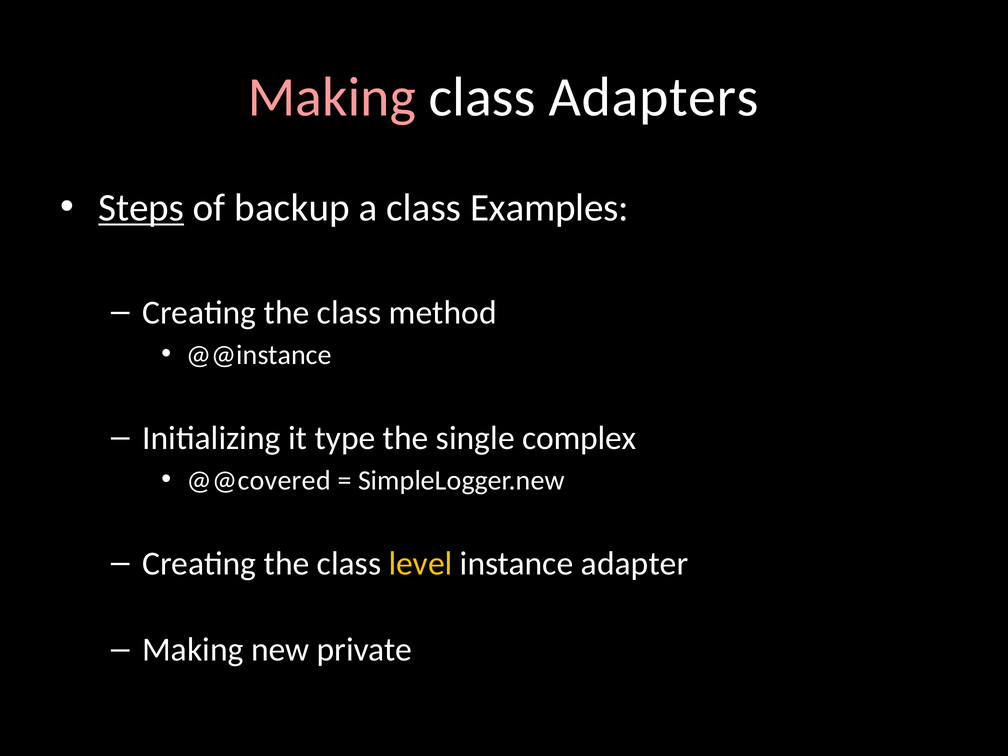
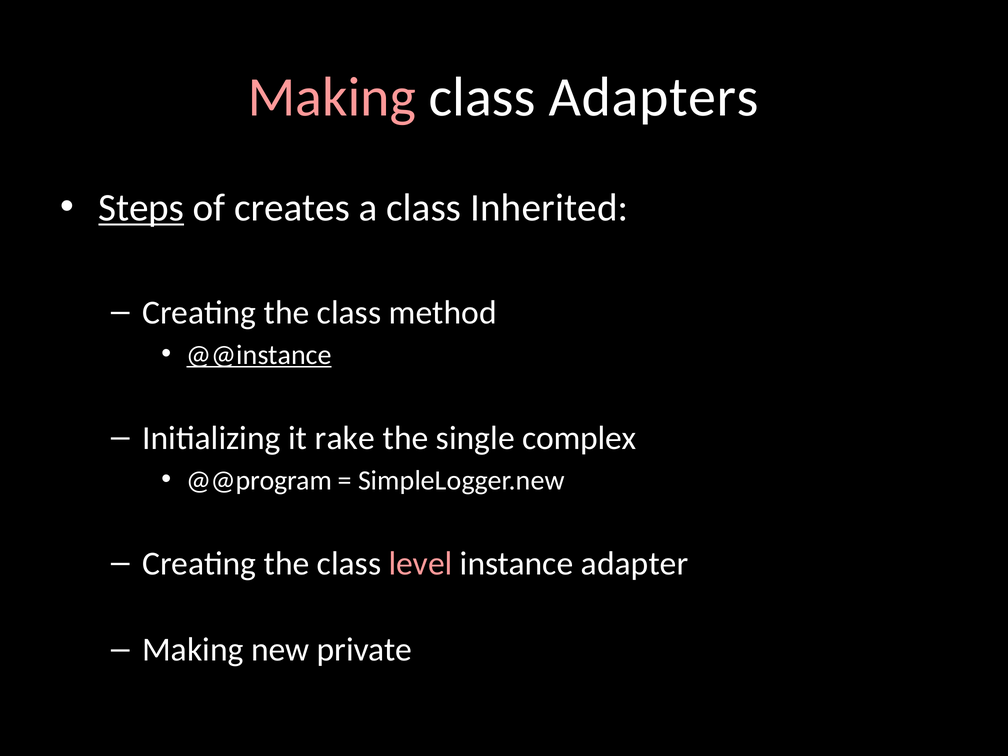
backup: backup -> creates (292, 208)
Examples: Examples -> Inherited (549, 208)
@@instance underline: none -> present (259, 355)
type: type -> rake (345, 438)
@@covered: @@covered -> @@program (259, 480)
level colour: yellow -> pink (421, 564)
